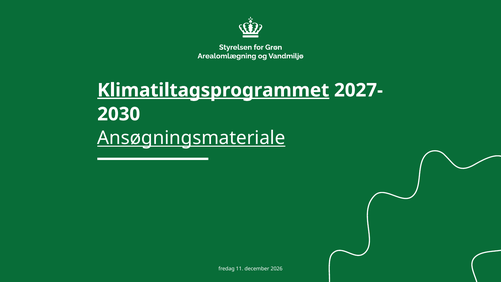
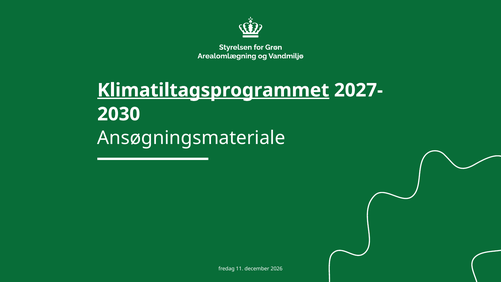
Ansøgningsmateriale underline: present -> none (191, 138)
